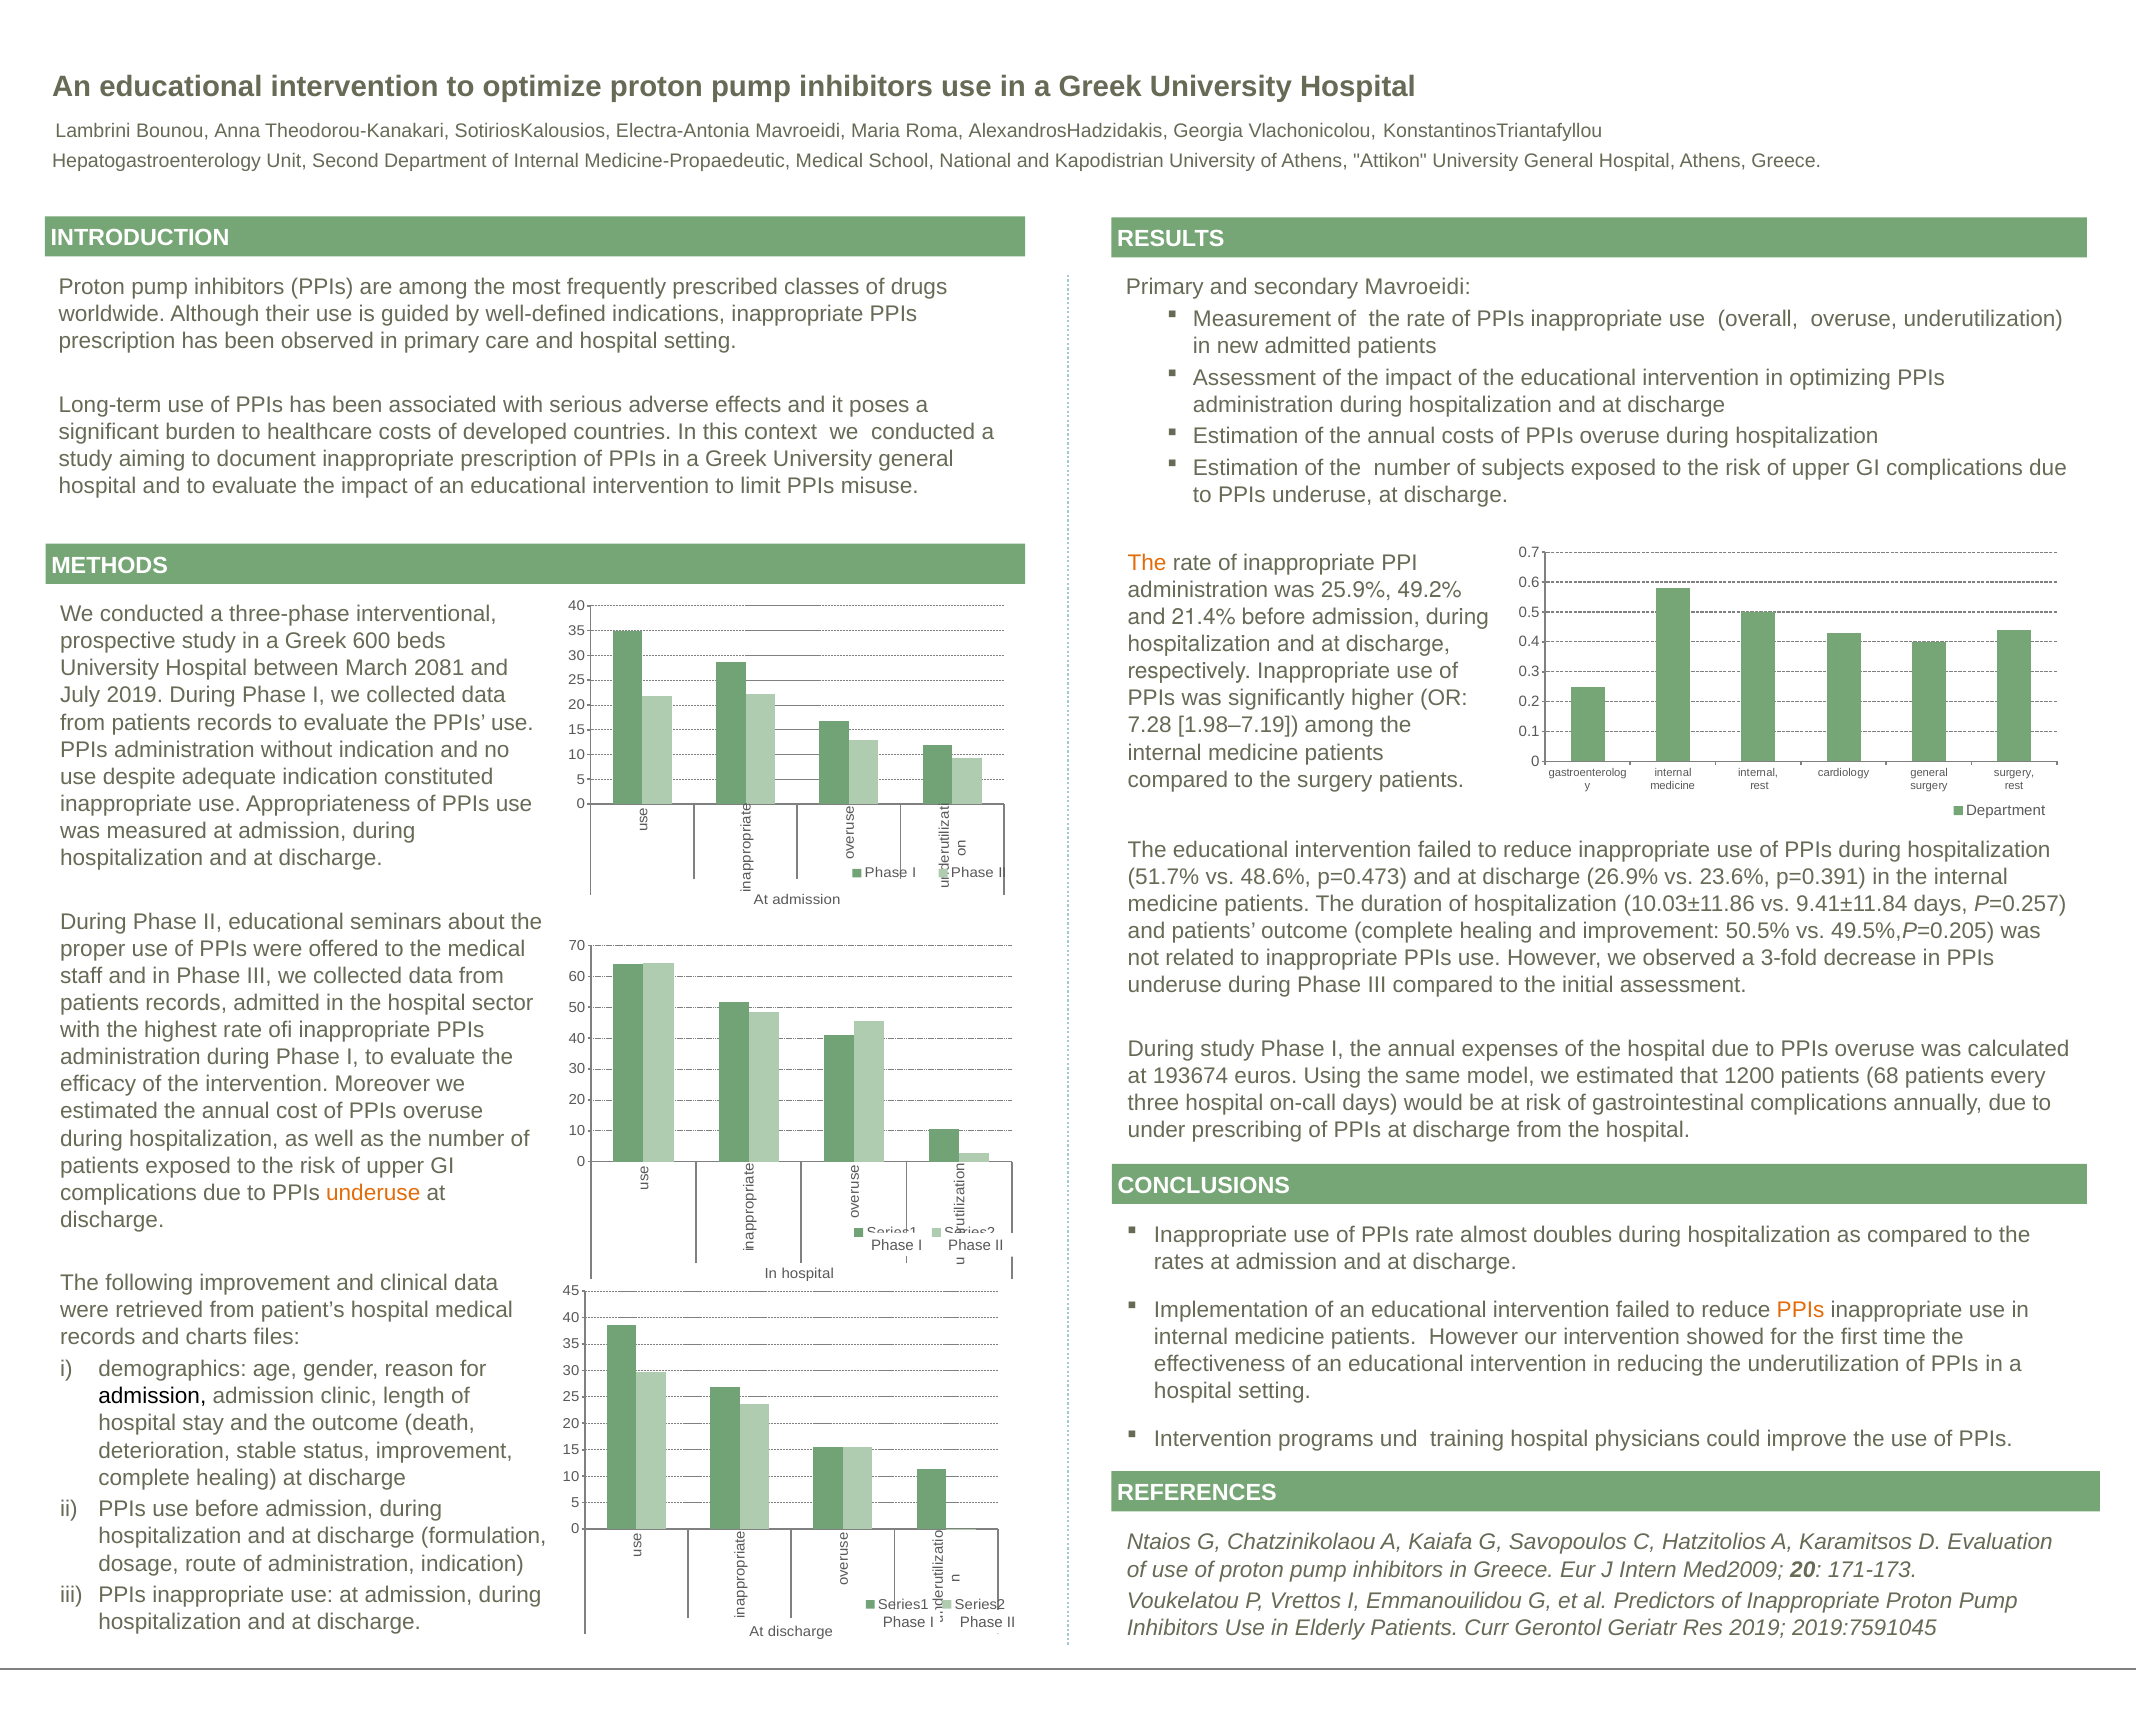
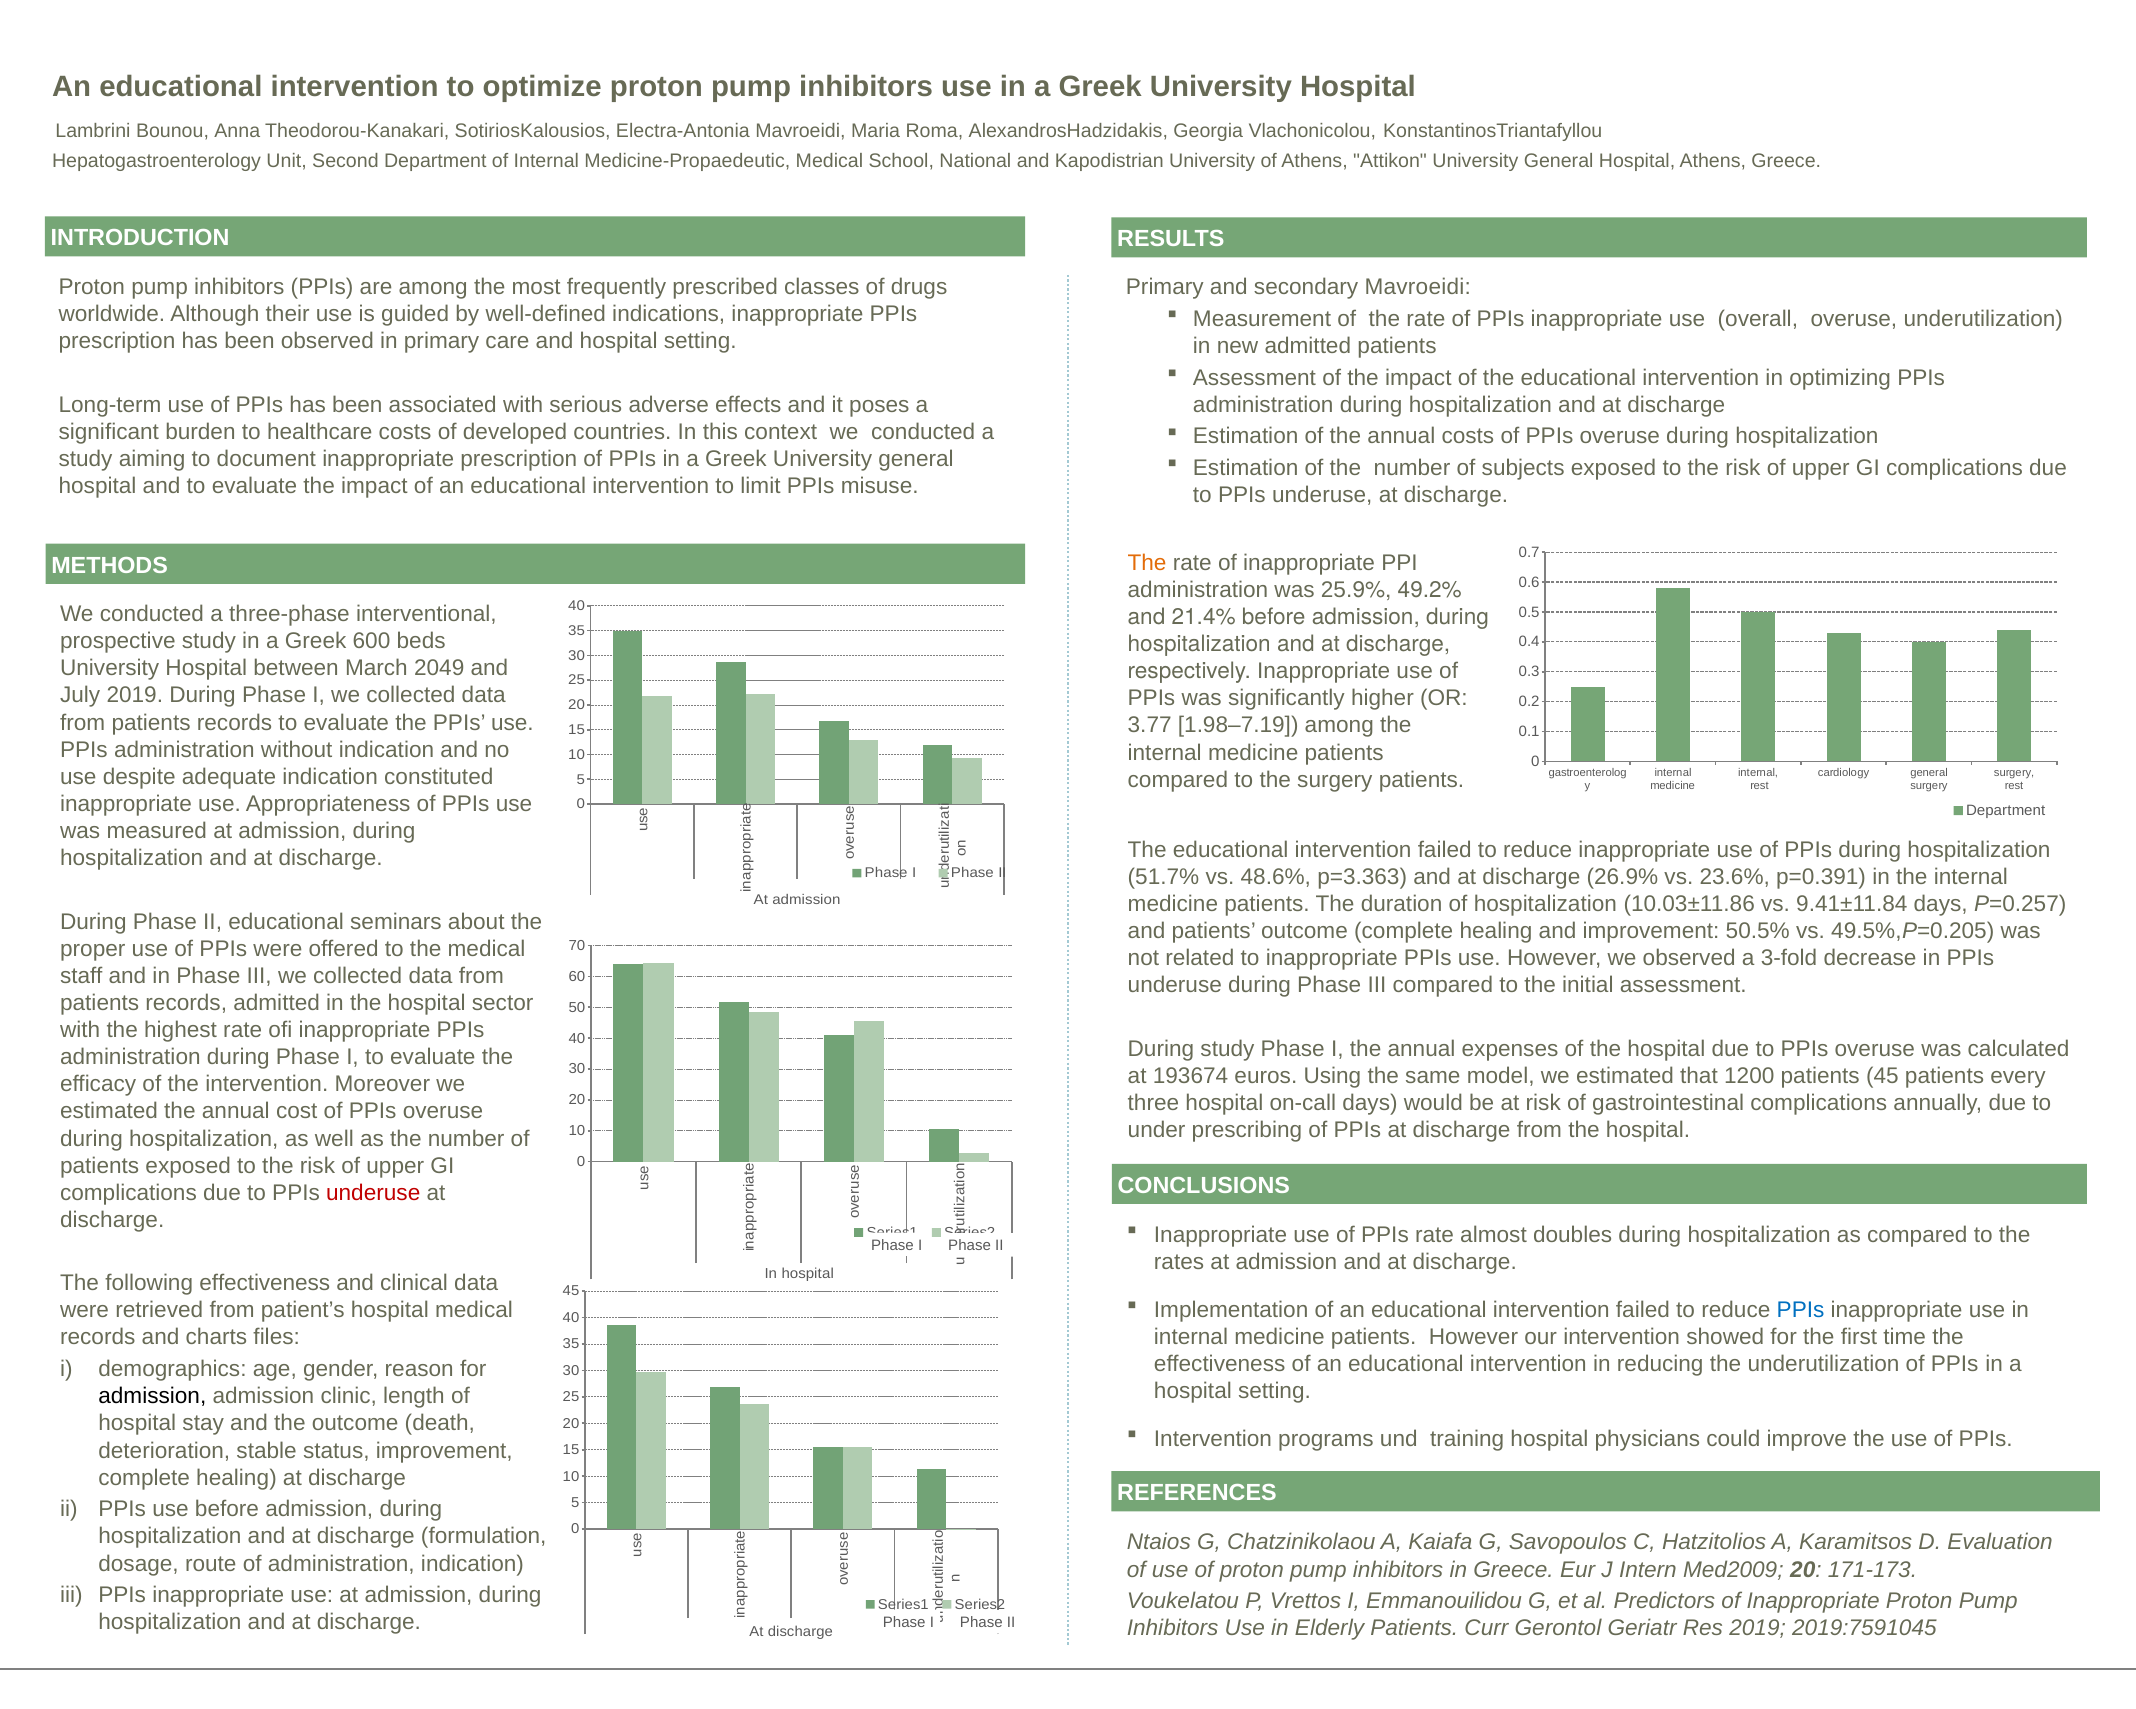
2081: 2081 -> 2049 (439, 668)
7.28: 7.28 -> 3.77 (1150, 725)
p=0.473: p=0.473 -> p=3.363 (1362, 877)
patients 68: 68 -> 45 (1882, 1076)
underuse colour: orange -> red (373, 1193)
following improvement: improvement -> effectiveness (265, 1283)
PPIs colour: orange -> blue (1801, 1310)
